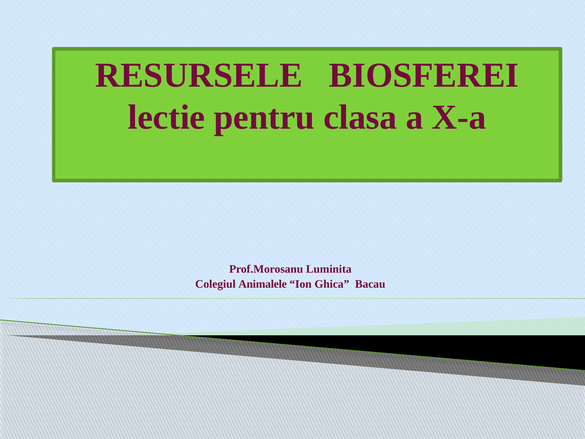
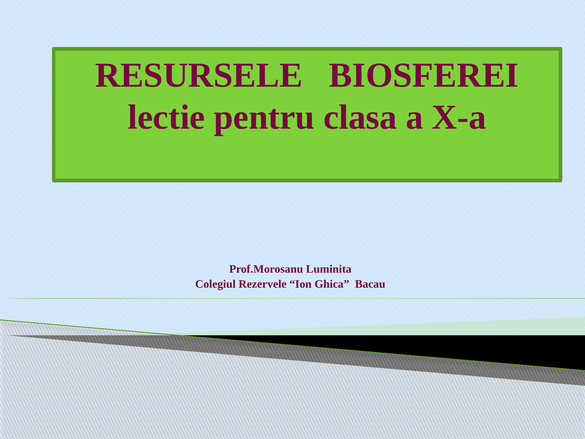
Animalele: Animalele -> Rezervele (263, 284)
